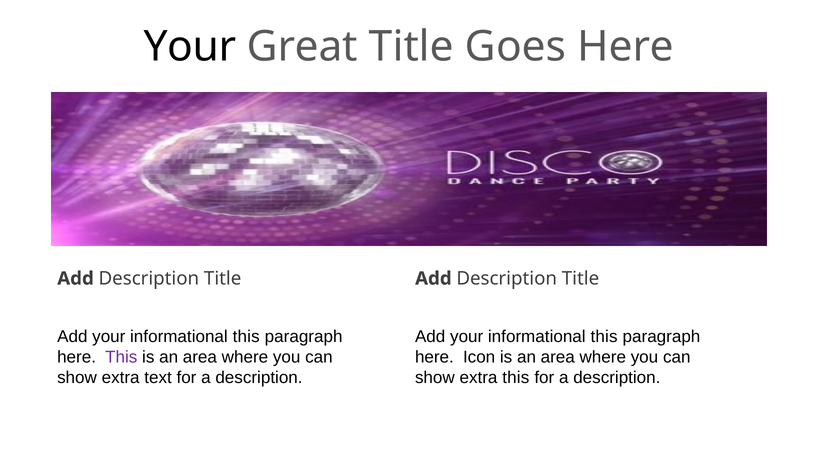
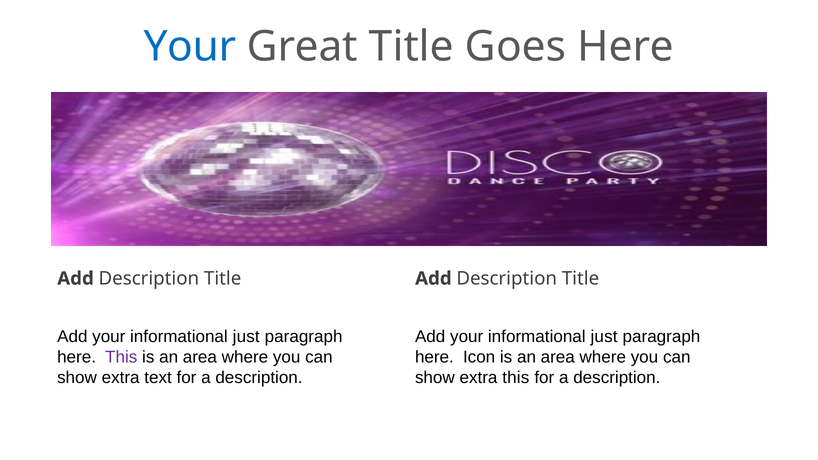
Your colour: black -> blue (190, 47)
this: this -> just (246, 337)
this: this -> just (604, 337)
